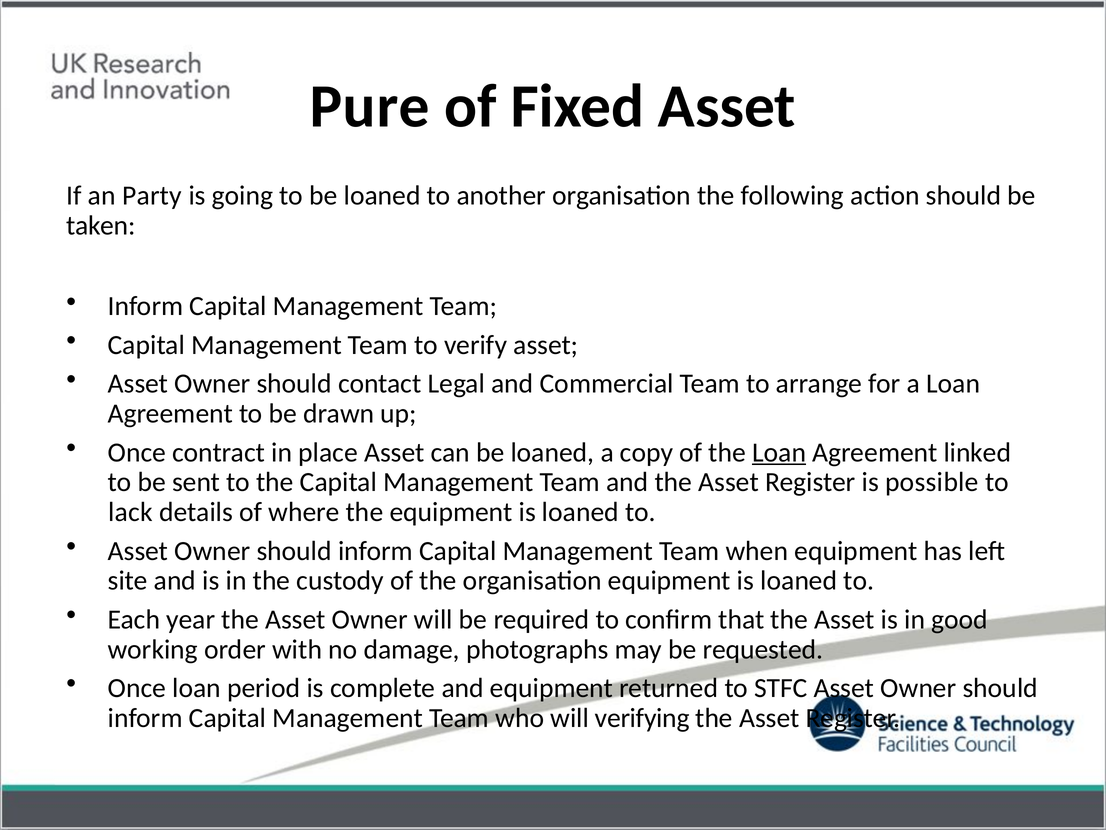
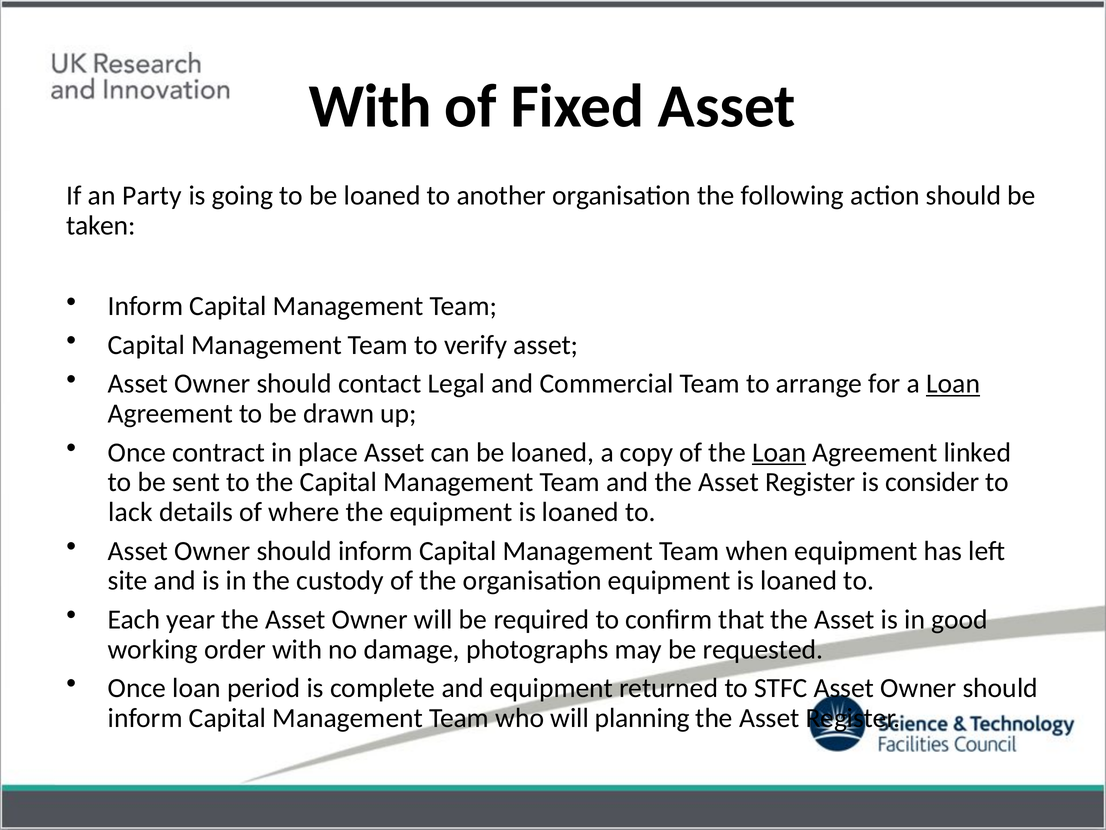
Pure: Pure -> With (370, 107)
Loan underline: none -> present (953, 384)
possible: possible -> consider (932, 482)
verifying: verifying -> planning (642, 718)
